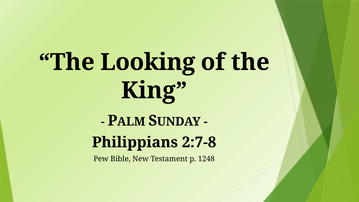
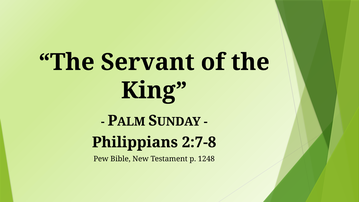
Looking: Looking -> Servant (148, 62)
